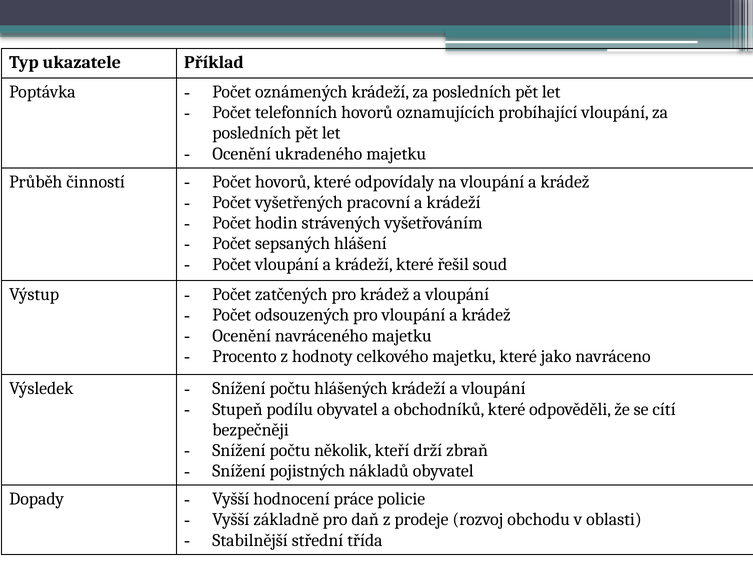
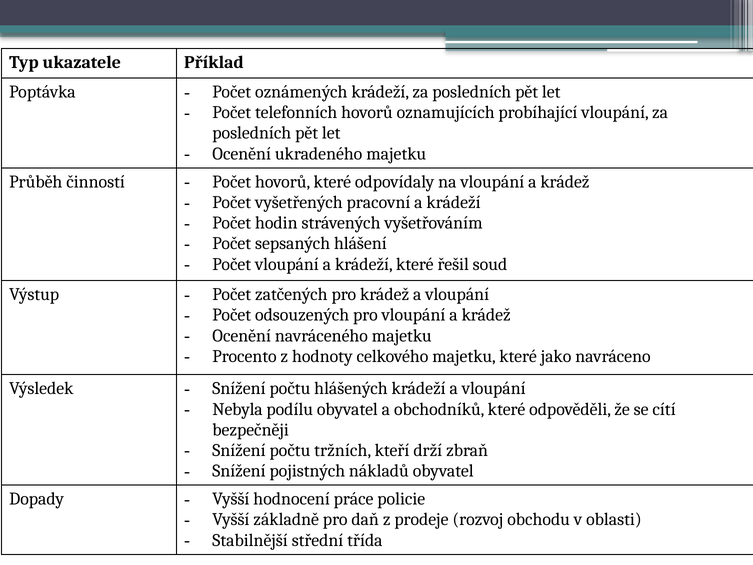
Stupeň: Stupeň -> Nebyla (238, 409)
několik: několik -> tržních (343, 450)
